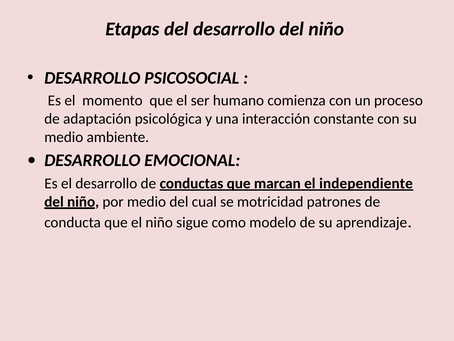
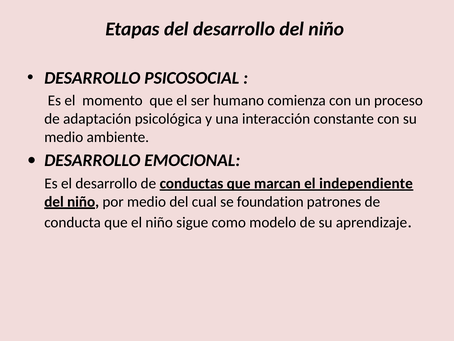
motricidad: motricidad -> foundation (270, 201)
